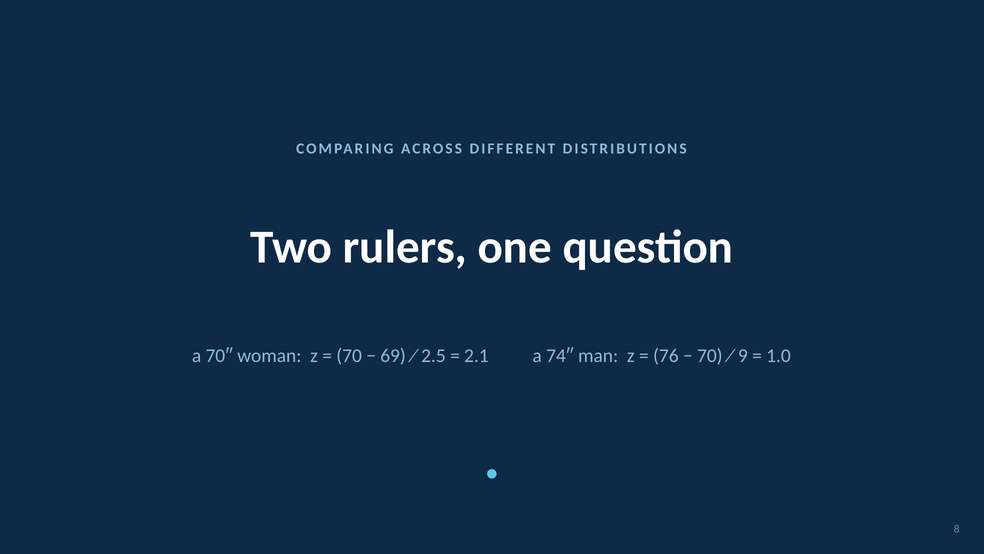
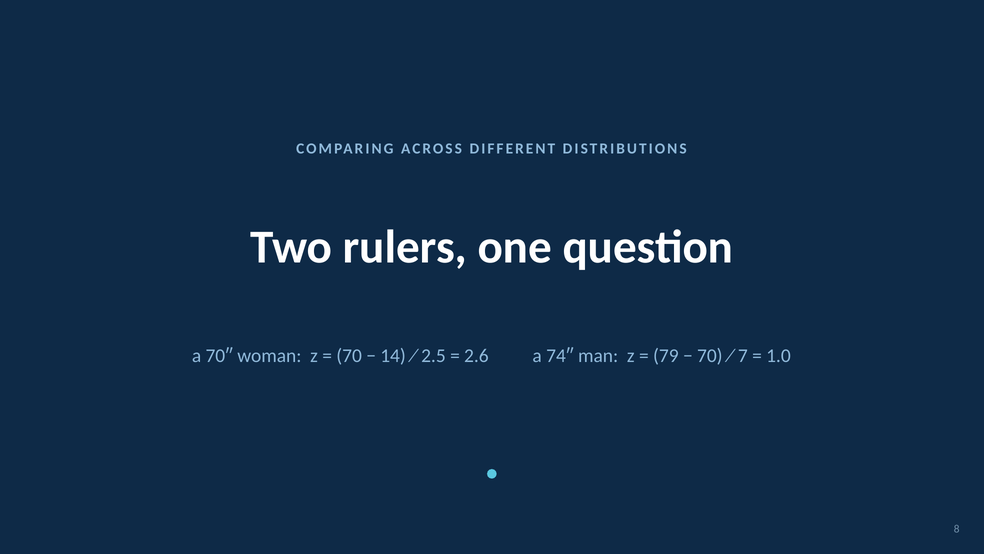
69: 69 -> 14 (393, 356)
2.1: 2.1 -> 2.6 (476, 356)
76: 76 -> 79 (666, 356)
9: 9 -> 7 (743, 356)
